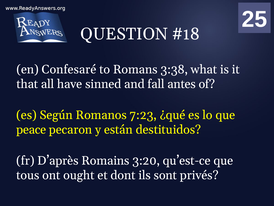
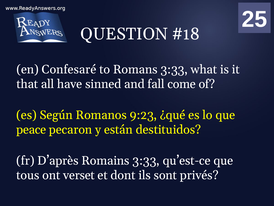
Romans 3:38: 3:38 -> 3:33 (174, 69)
antes: antes -> come (182, 84)
7:23: 7:23 -> 9:23 (143, 115)
Romains 3:20: 3:20 -> 3:33 (146, 160)
ought: ought -> verset (79, 175)
